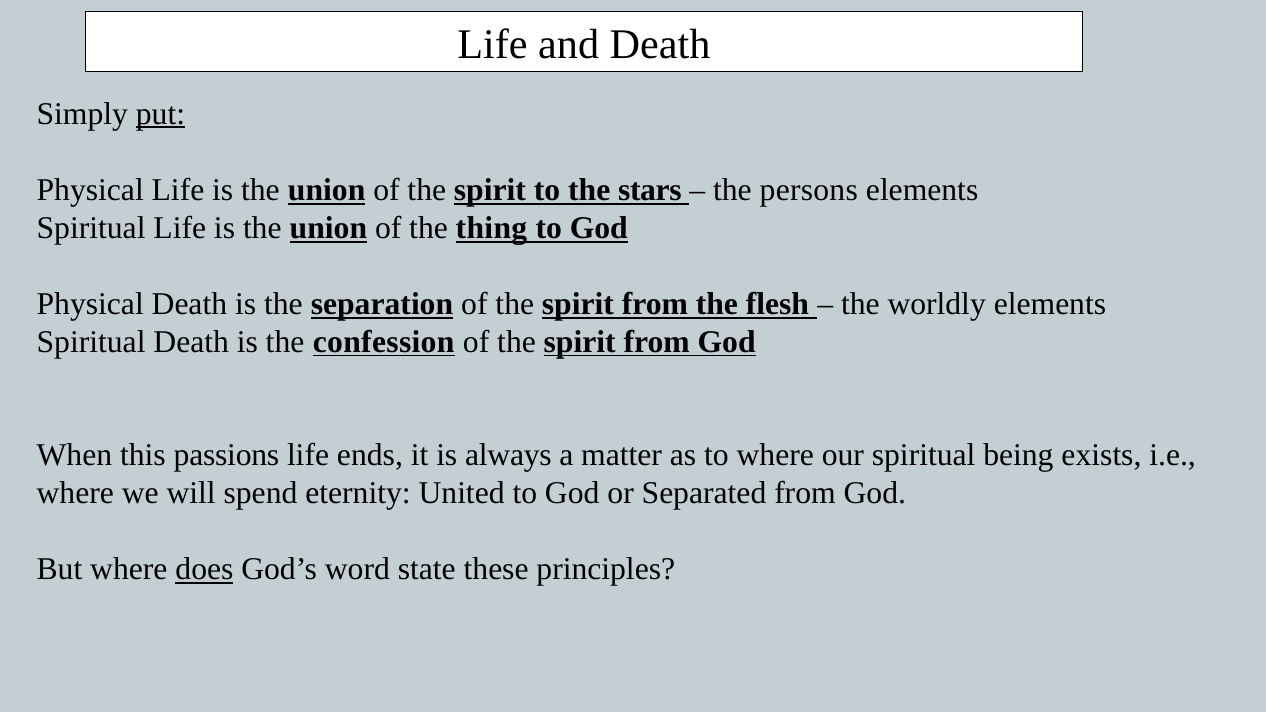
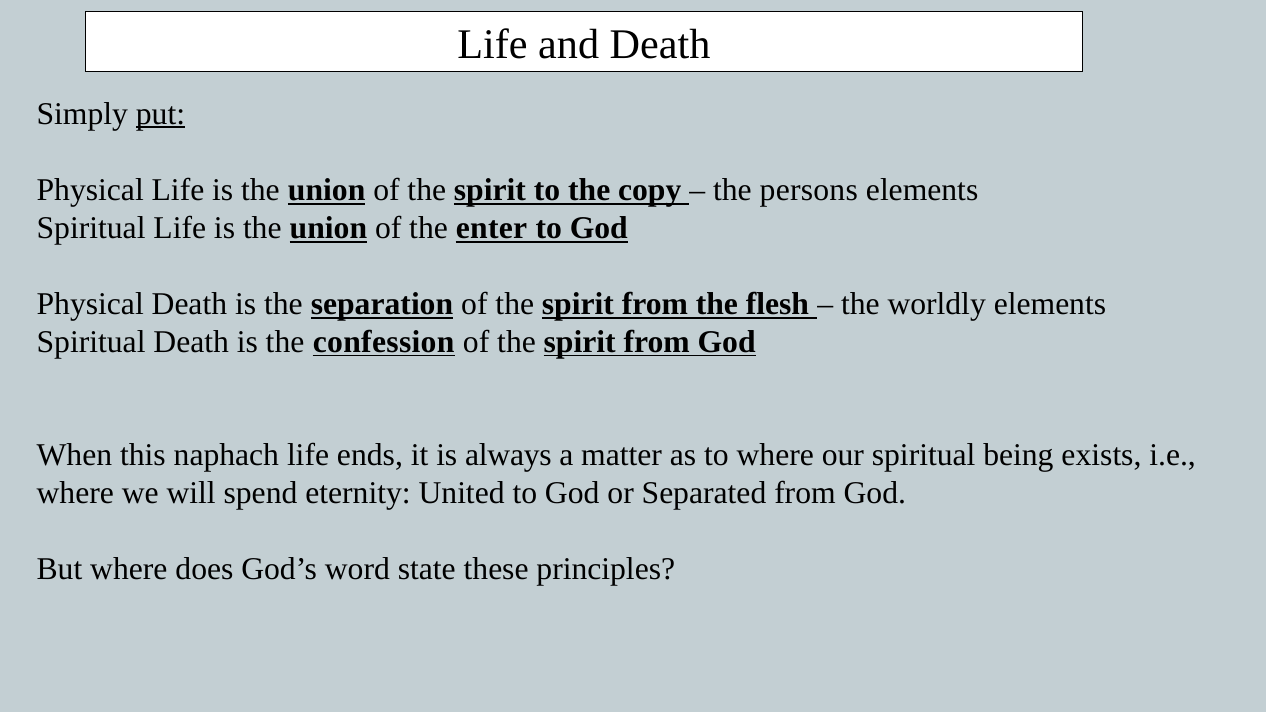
stars: stars -> copy (650, 190)
thing: thing -> enter (492, 228)
passions: passions -> naphach (226, 456)
does underline: present -> none (204, 570)
